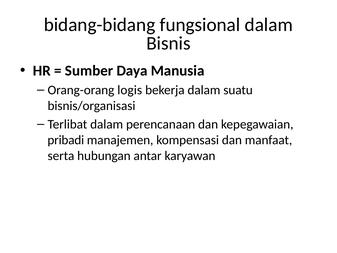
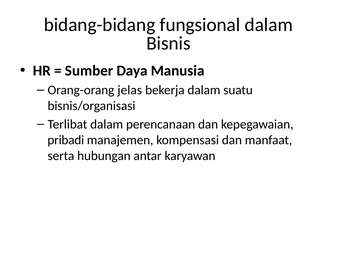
logis: logis -> jelas (130, 90)
